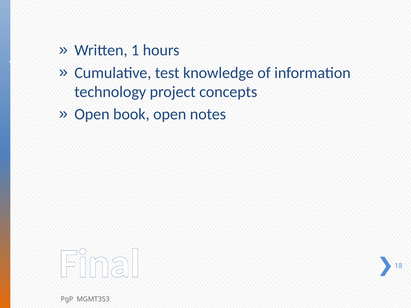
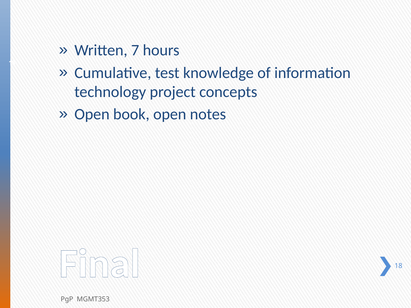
1: 1 -> 7 (135, 50)
